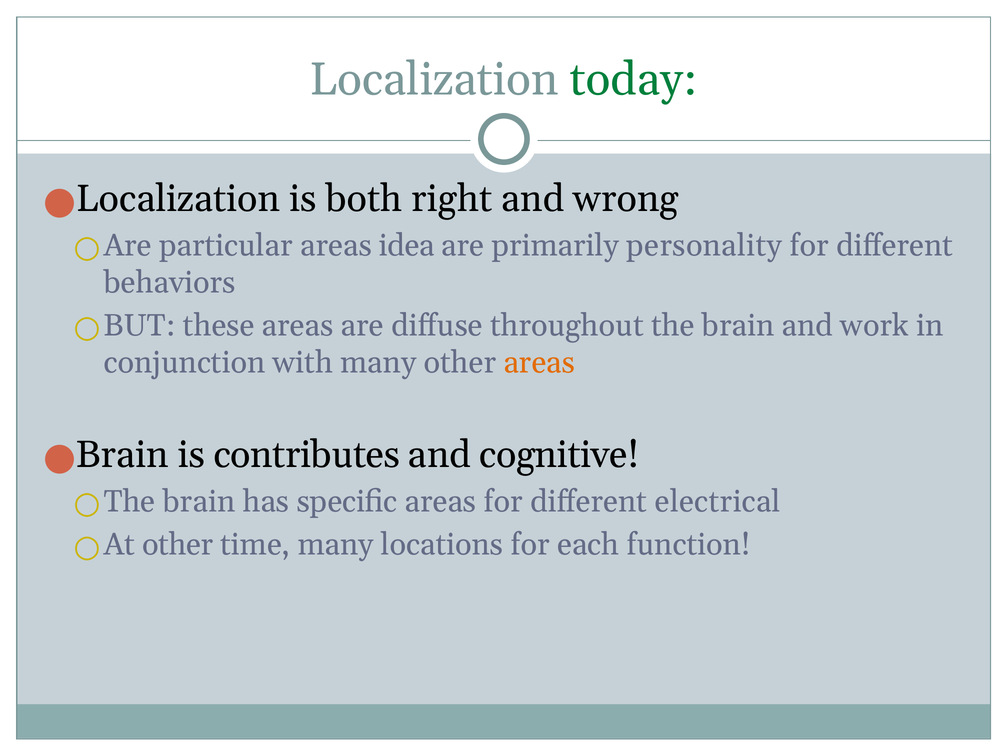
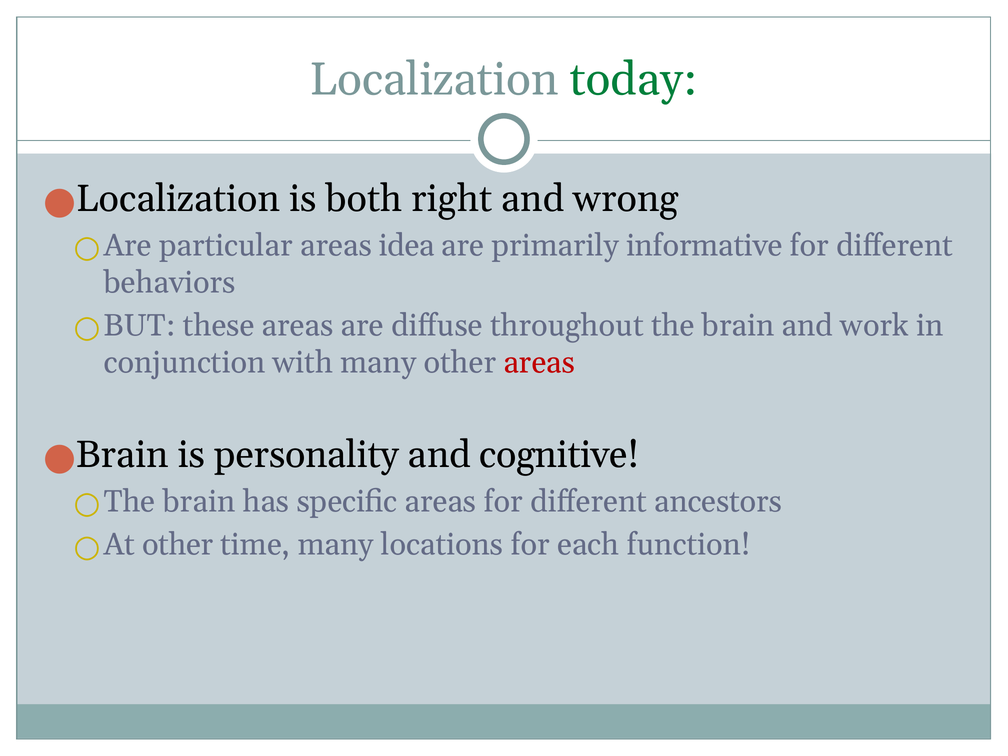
personality: personality -> informative (704, 246)
areas colour: orange -> red (539, 363)
contributes: contributes -> personality (307, 455)
electrical: electrical -> ancestors (718, 502)
